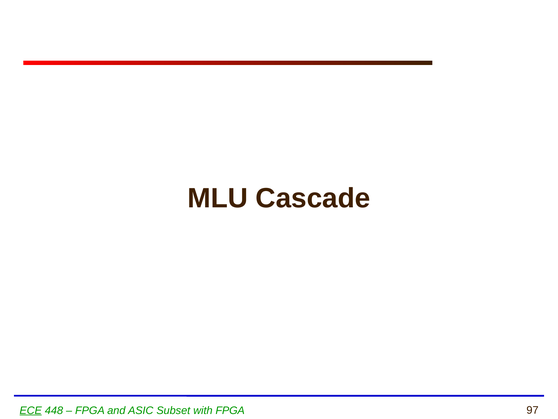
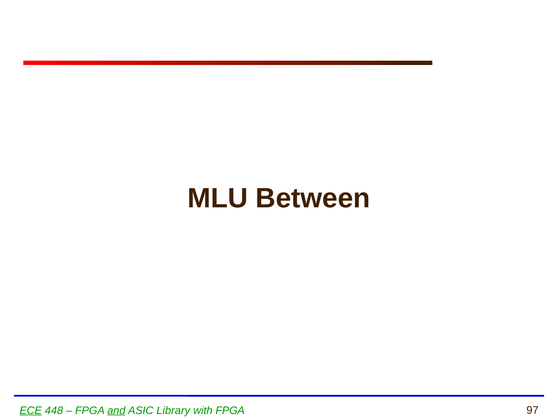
Cascade: Cascade -> Between (313, 198)
and underline: none -> present (116, 410)
Subset: Subset -> Library (173, 410)
